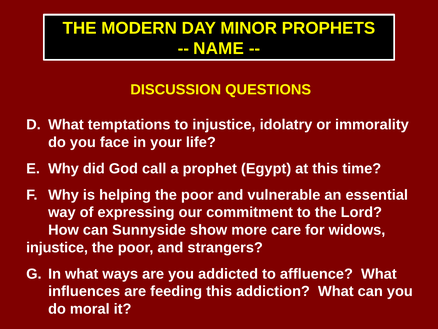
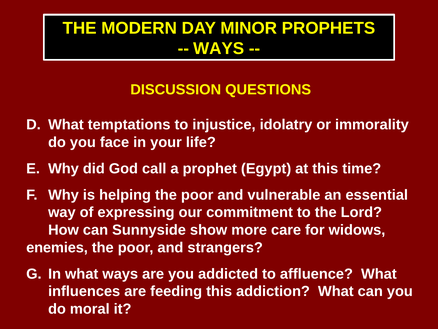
NAME: NAME -> WAYS (219, 49)
injustice: injustice -> enemies (57, 247)
